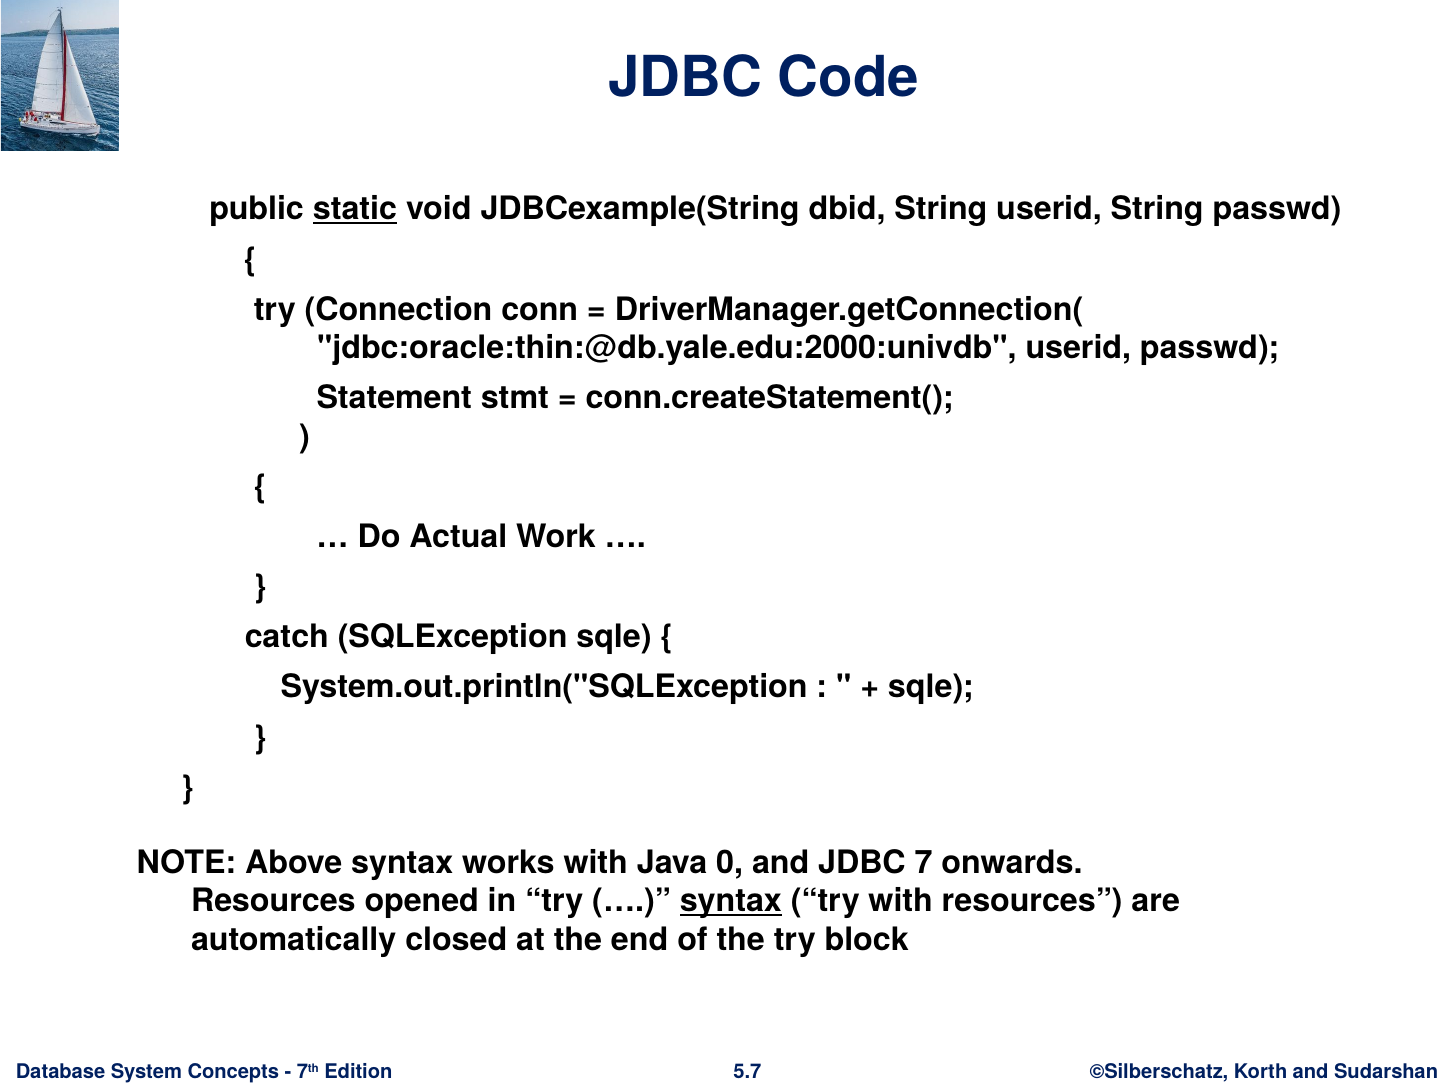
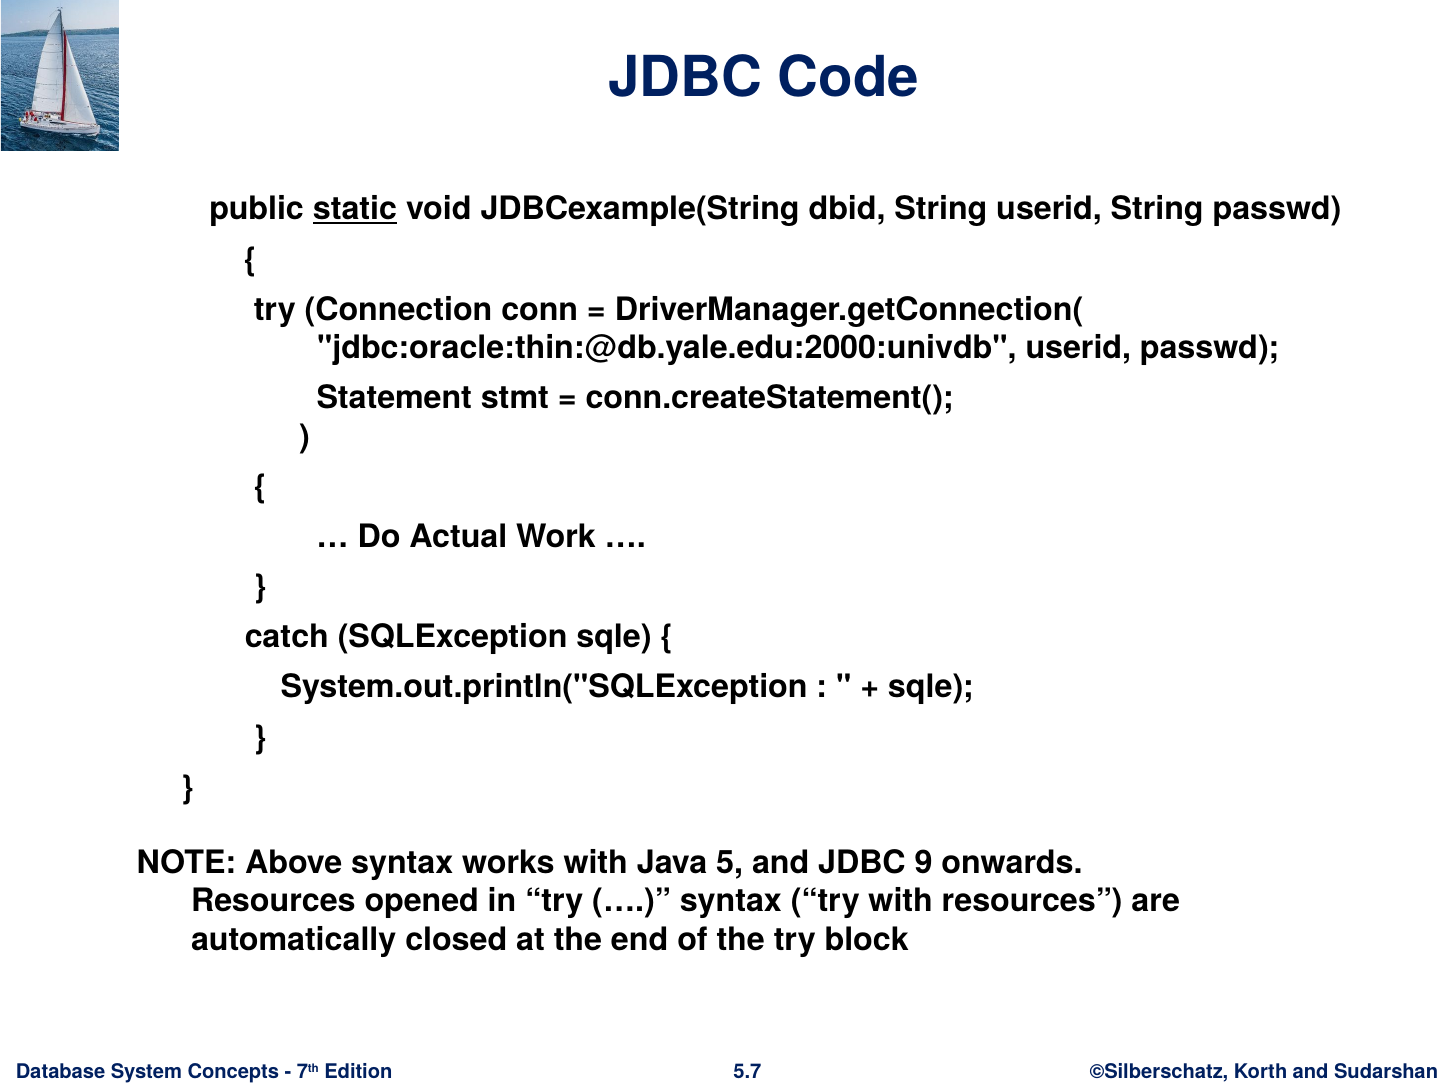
0: 0 -> 5 (730, 862)
7: 7 -> 9 (924, 862)
syntax underline: present -> none (731, 901)
